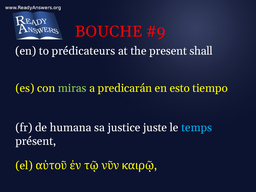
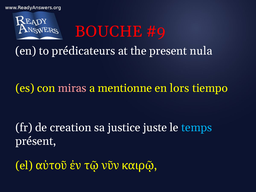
shall: shall -> nula (201, 51)
miras colour: light green -> pink (72, 88)
predicarán: predicarán -> mentionne (125, 88)
esto: esto -> lors (180, 88)
humana: humana -> creation (71, 128)
